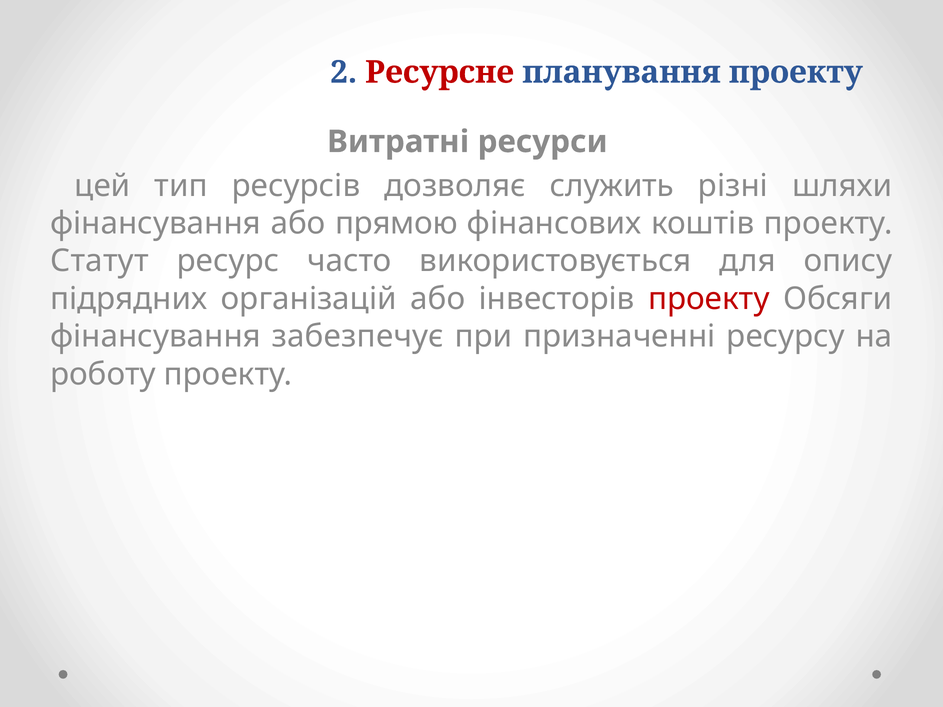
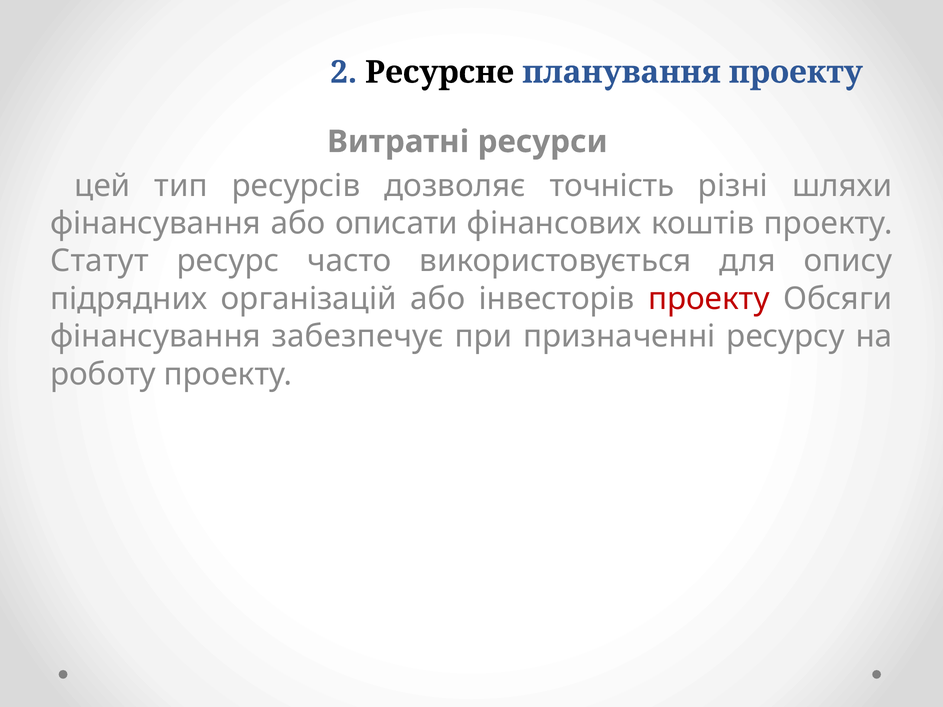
Ресурсне colour: red -> black (440, 72)
служить: служить -> точність (612, 186)
прямою: прямою -> описати (396, 223)
